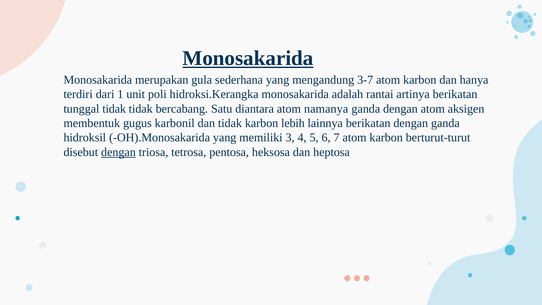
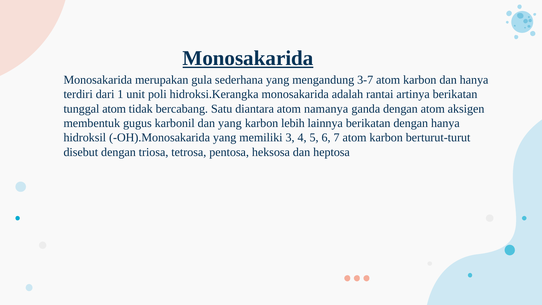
tunggal tidak: tidak -> atom (114, 109)
dan tidak: tidak -> yang (230, 123)
dengan ganda: ganda -> hanya (445, 123)
dengan underline: present -> none (118, 152)
